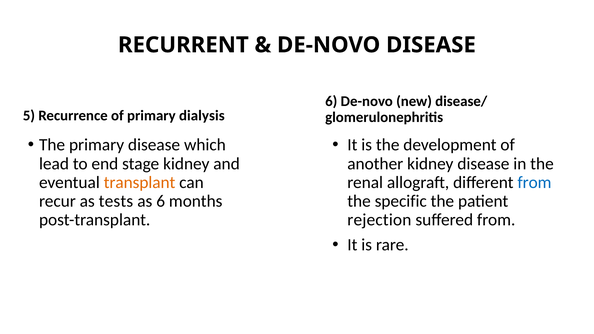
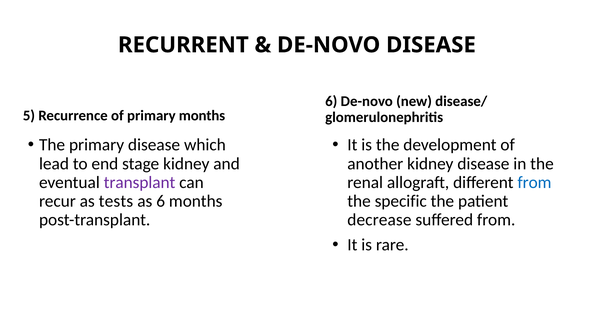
primary dialysis: dialysis -> months (202, 116)
transplant colour: orange -> purple (140, 182)
rejection: rejection -> decrease (379, 220)
